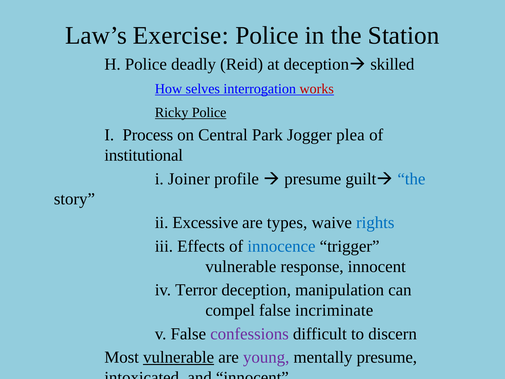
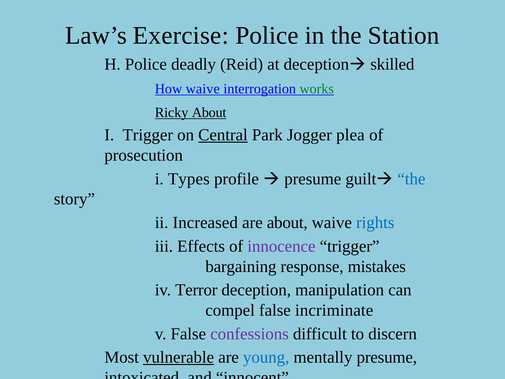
How selves: selves -> waive (203, 89)
works colour: red -> green (317, 89)
Ricky Police: Police -> About (209, 112)
I Process: Process -> Trigger (148, 135)
Central underline: none -> present (223, 135)
institutional: institutional -> prosecution (144, 155)
Joiner: Joiner -> Types (189, 179)
Excessive: Excessive -> Increased (205, 223)
are types: types -> about (287, 223)
innocence colour: blue -> purple (281, 246)
vulnerable: vulnerable -> bargaining (241, 266)
response innocent: innocent -> mistakes (377, 266)
young colour: purple -> blue (266, 357)
